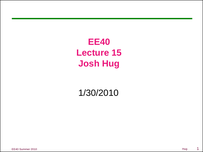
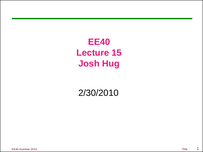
1/30/2010: 1/30/2010 -> 2/30/2010 (98, 93)
